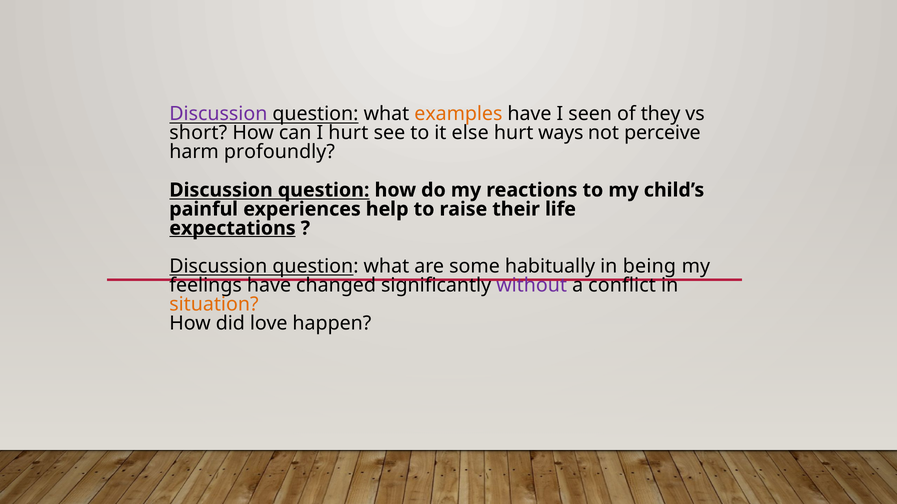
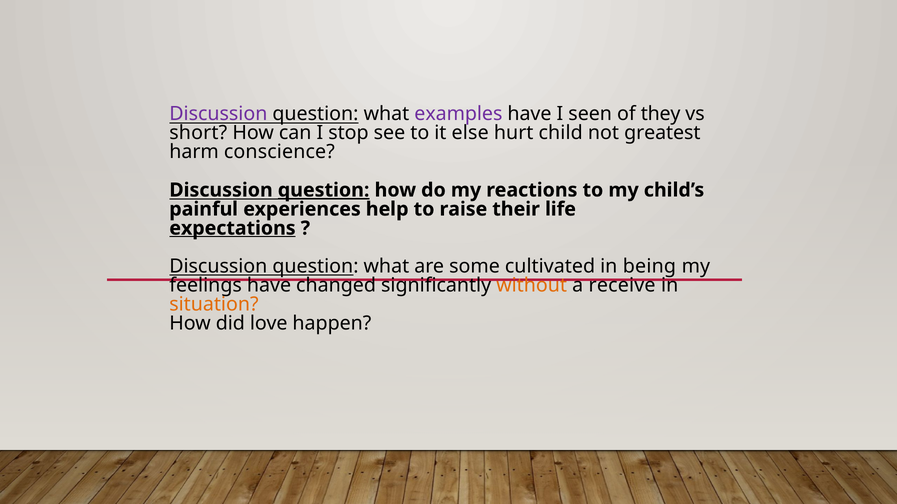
examples colour: orange -> purple (458, 114)
I hurt: hurt -> stop (348, 133)
ways: ways -> child (561, 133)
perceive: perceive -> greatest (662, 133)
profoundly: profoundly -> conscience (279, 152)
question underline: none -> present (324, 190)
habitually: habitually -> cultivated (550, 267)
without colour: purple -> orange (532, 286)
conflict: conflict -> receive (622, 286)
